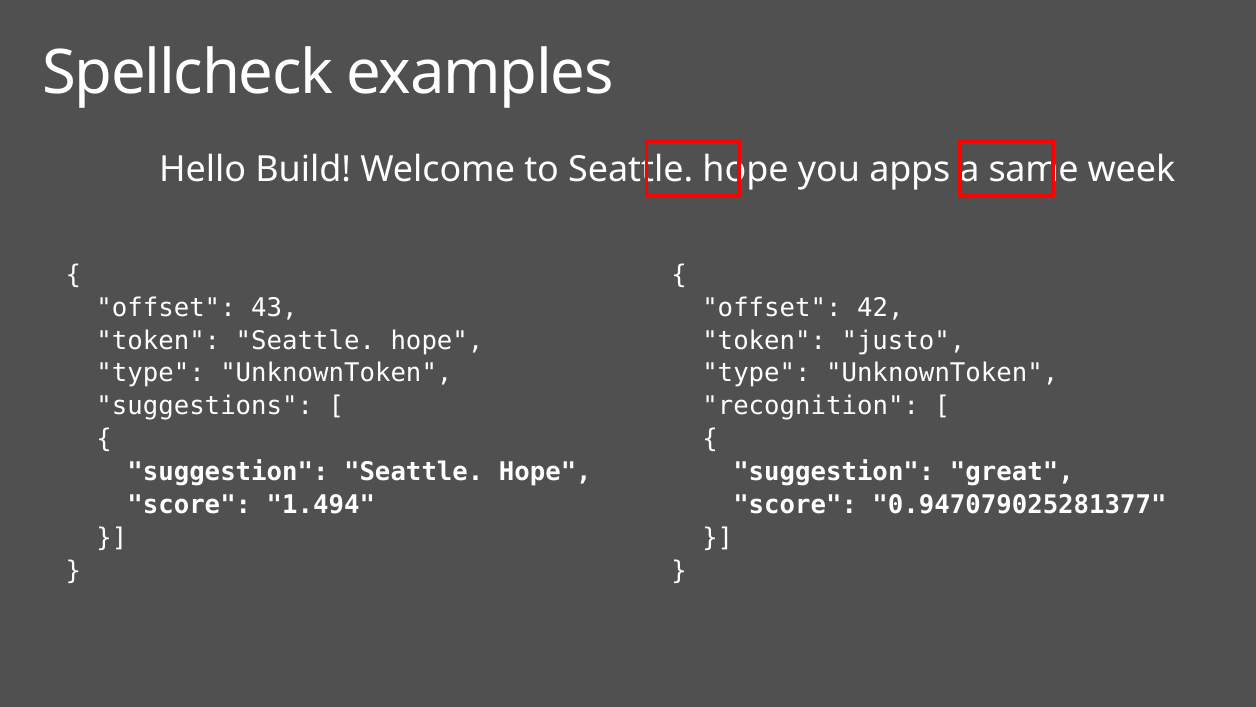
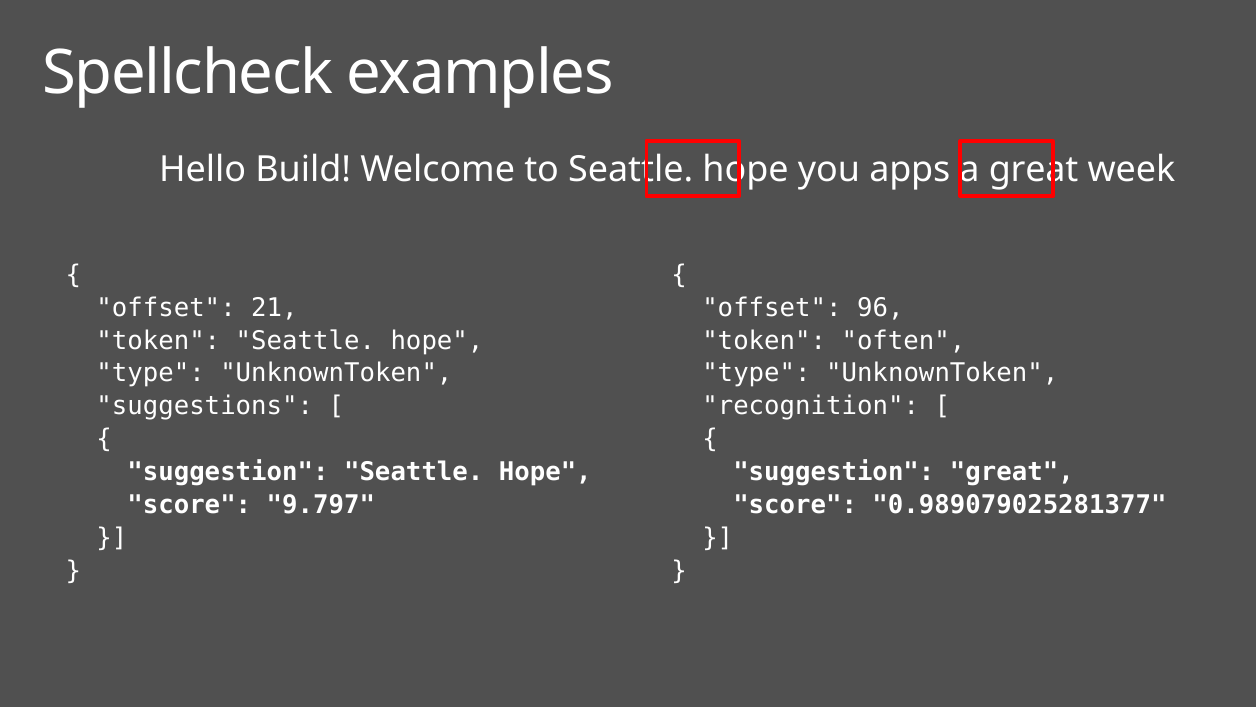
same: same -> great (1034, 169)
43: 43 -> 21 (274, 307)
42: 42 -> 96 (880, 307)
justo: justo -> often (903, 340)
1.494: 1.494 -> 9.797 (321, 504)
0.947079025281377: 0.947079025281377 -> 0.989079025281377 (1020, 504)
